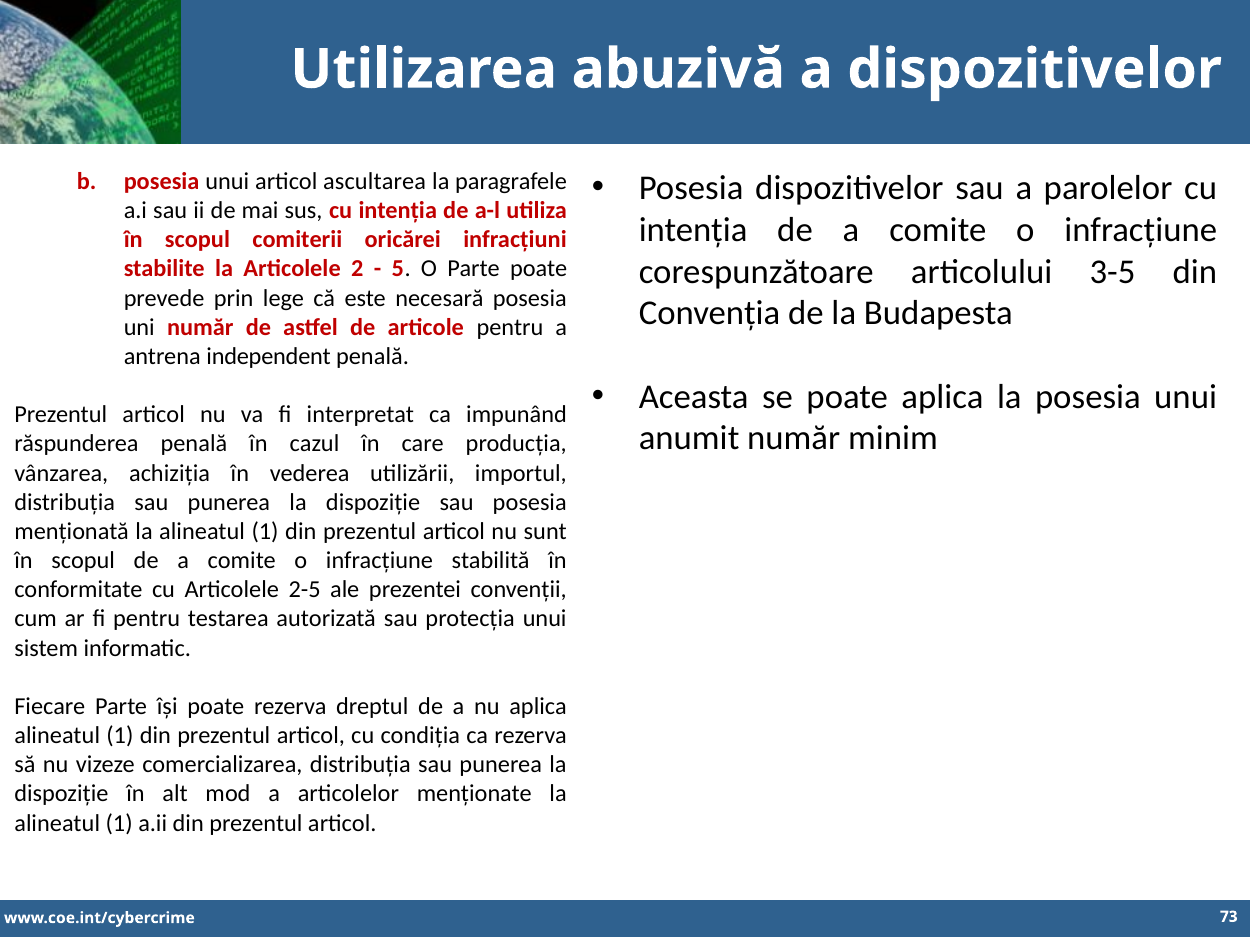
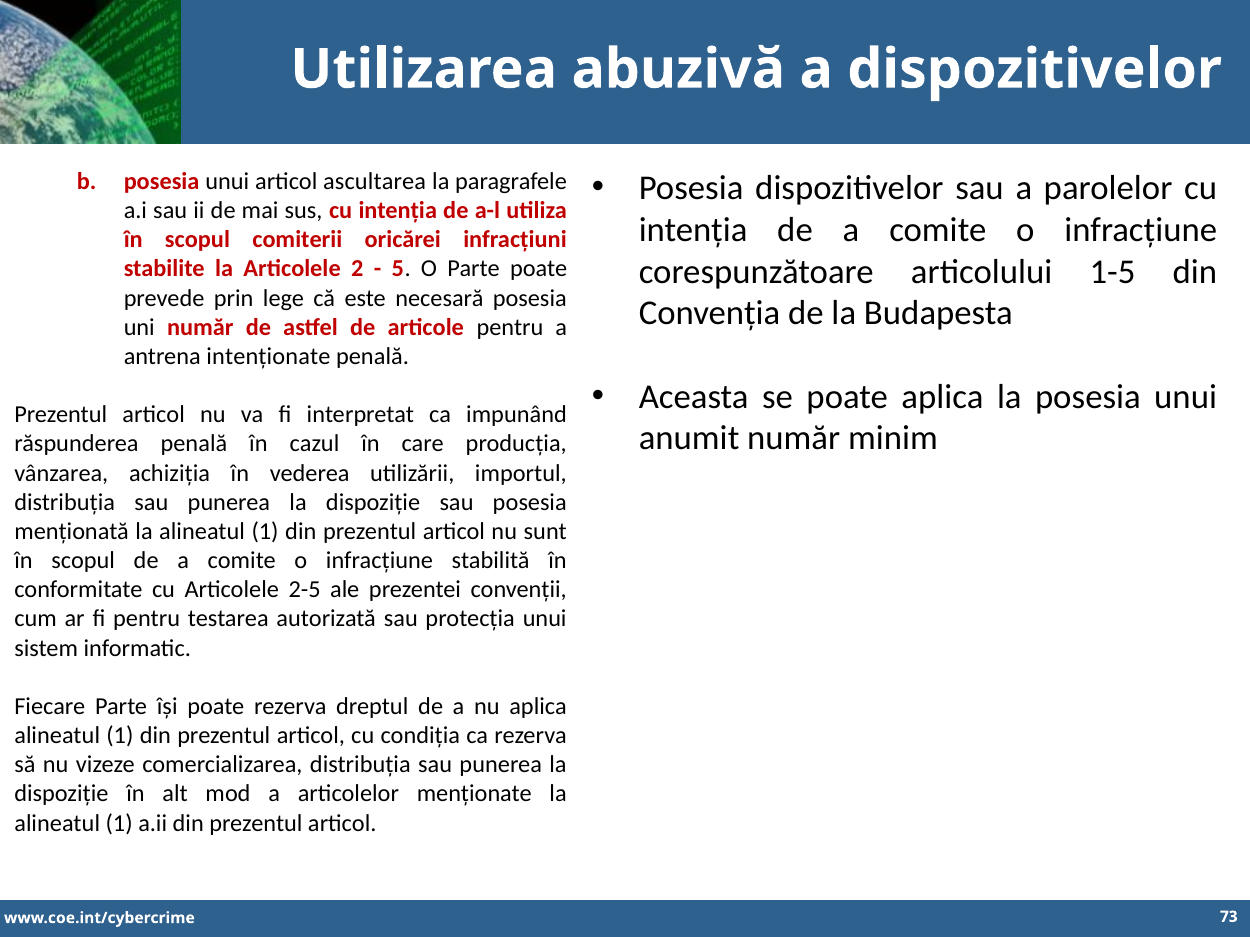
3-5: 3-5 -> 1-5 (1113, 272)
independent: independent -> intenționate (268, 357)
